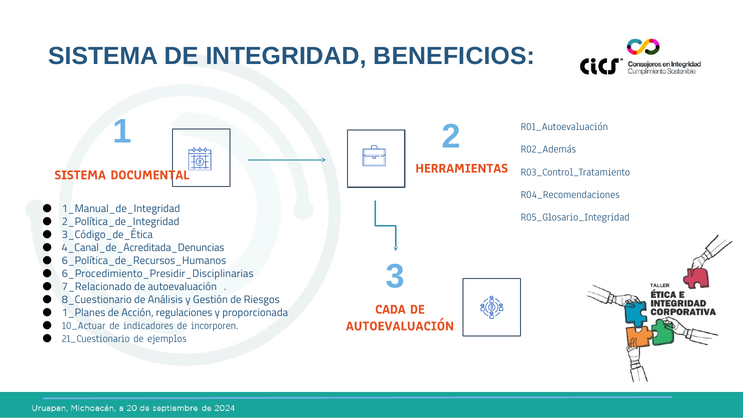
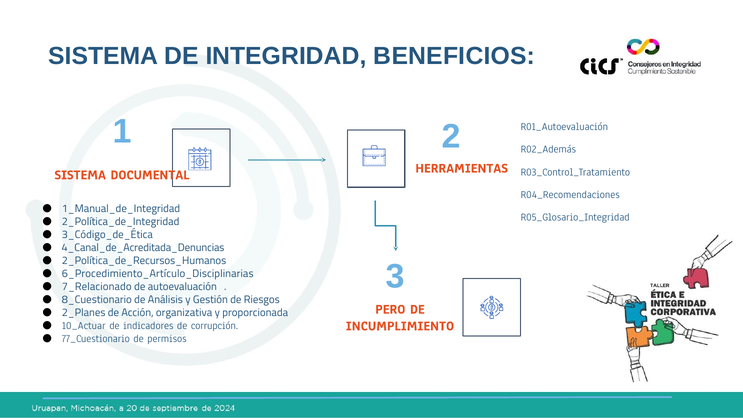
6_Política_de_Recursos_Humanos: 6_Política_de_Recursos_Humanos -> 2_Política_de_Recursos_Humanos (144, 261)
6_Procedimiento_Presidir_Disciplinarias: 6_Procedimiento_Presidir_Disciplinarias -> 6_Procedimiento_Artículo_Disciplinarias (158, 274)
CADA: CADA -> PERO (390, 309)
1_Planes: 1_Planes -> 2_Planes (84, 313)
regulaciones: regulaciones -> organizativa (184, 313)
AUTOEVALUACIÓN: AUTOEVALUACIÓN -> INCUMPLIMIENTO (400, 326)
incorporen: incorporen -> corrupción (215, 326)
21_Cuestionario: 21_Cuestionario -> 77_Cuestionario (96, 339)
ejemplos: ejemplos -> permisos (167, 339)
